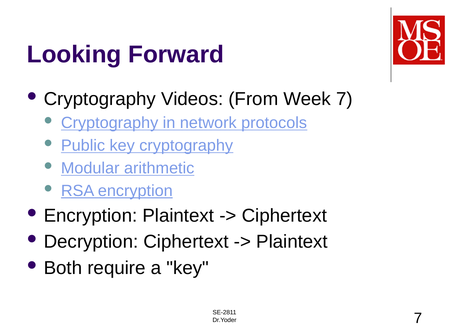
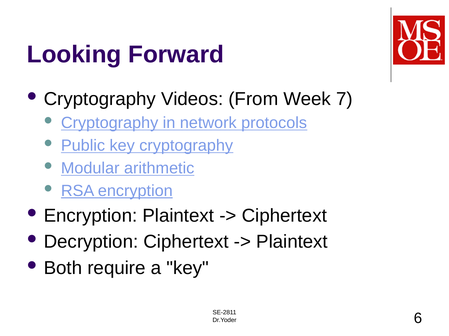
Dr.Yoder 7: 7 -> 6 (418, 319)
